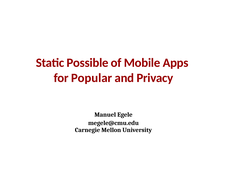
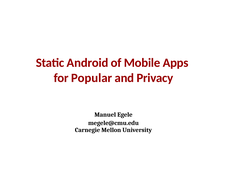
Possible: Possible -> Android (88, 63)
